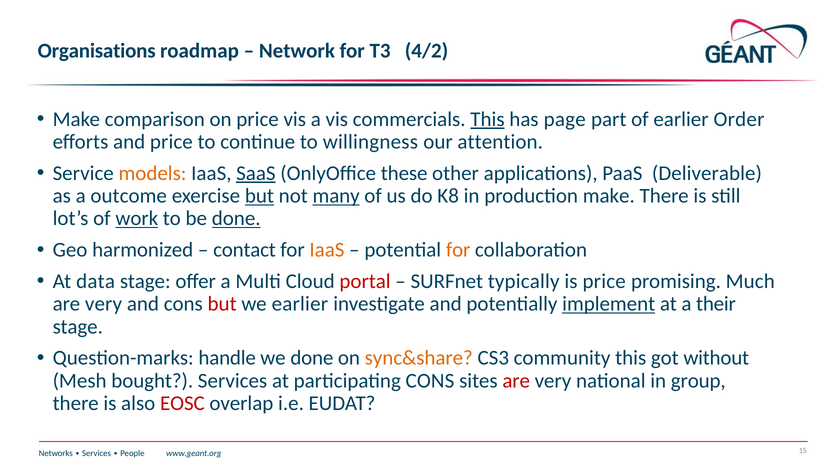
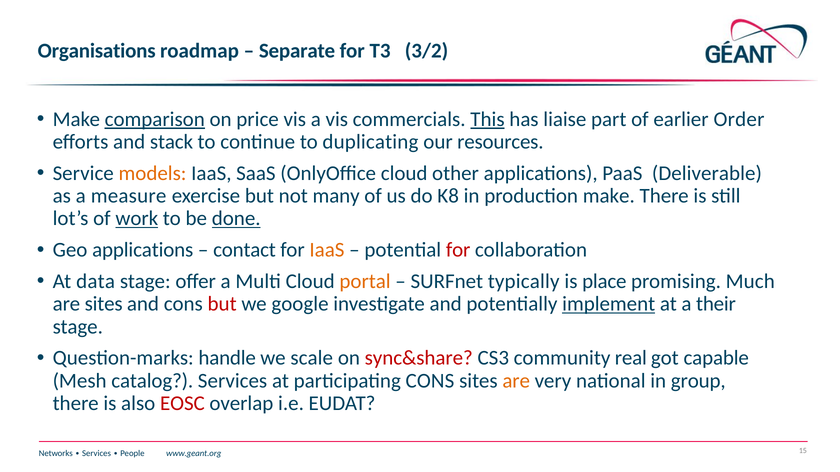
Network: Network -> Separate (297, 51)
4/2: 4/2 -> 3/2 (427, 51)
comparison underline: none -> present (155, 119)
page: page -> liaise (565, 119)
and price: price -> stack (172, 142)
willingness: willingness -> duplicating (370, 142)
attention: attention -> resources (500, 142)
SaaS underline: present -> none (256, 173)
OnlyOffice these: these -> cloud (404, 173)
outcome: outcome -> measure (129, 196)
but underline: present -> none (259, 196)
many underline: present -> none (336, 196)
Geo harmonized: harmonized -> applications (143, 250)
for colour: orange -> red (458, 250)
portal colour: red -> orange (365, 282)
is price: price -> place (604, 282)
very: very -> sites (104, 304)
we earlier: earlier -> google (300, 304)
we done: done -> scale (312, 358)
sync&share colour: orange -> red (419, 358)
community this: this -> real (631, 358)
without: without -> capable (716, 358)
bought: bought -> catalog (152, 381)
are colour: red -> orange (516, 381)
